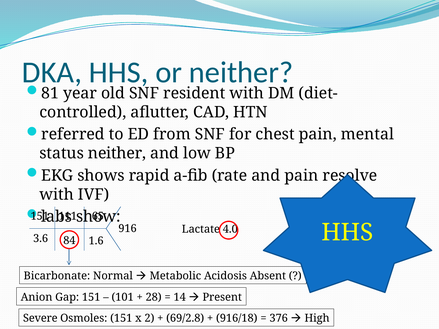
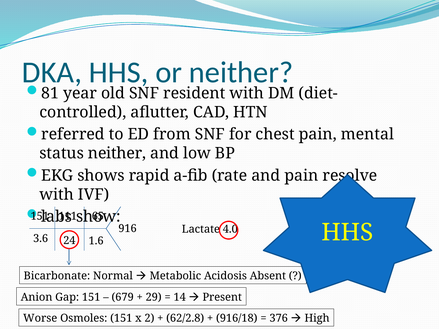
84: 84 -> 24 (69, 241)
101: 101 -> 679 (123, 297)
28: 28 -> 29 (154, 297)
Severe: Severe -> Worse (40, 318)
69/2.8: 69/2.8 -> 62/2.8 (185, 318)
